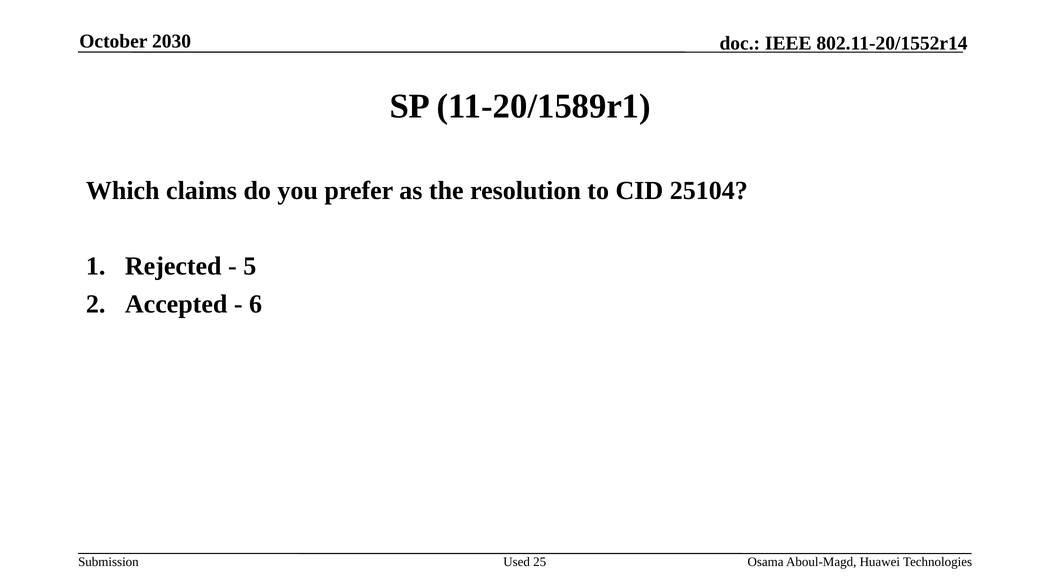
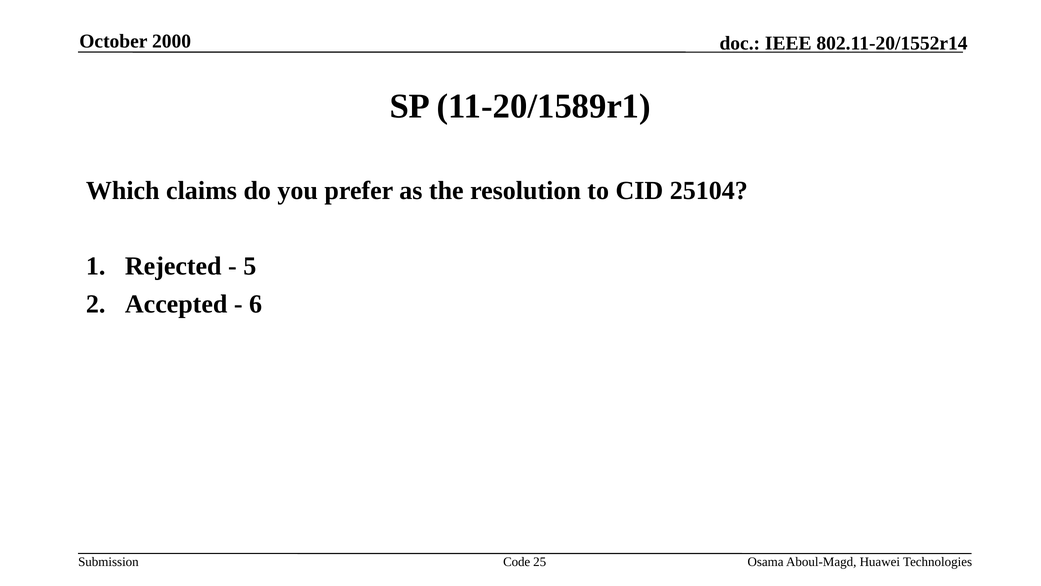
2030: 2030 -> 2000 (172, 41)
Used: Used -> Code (517, 562)
